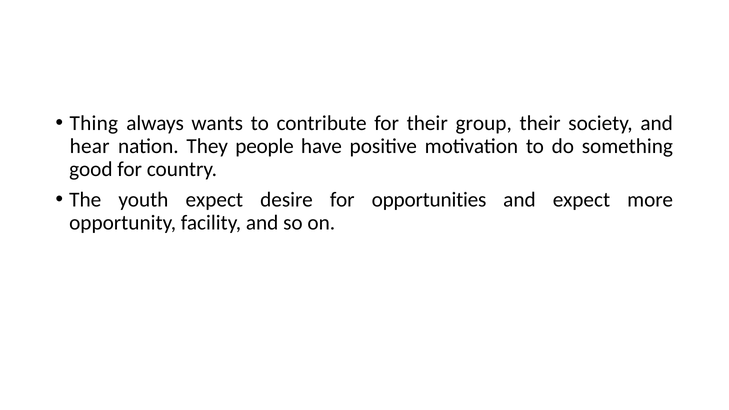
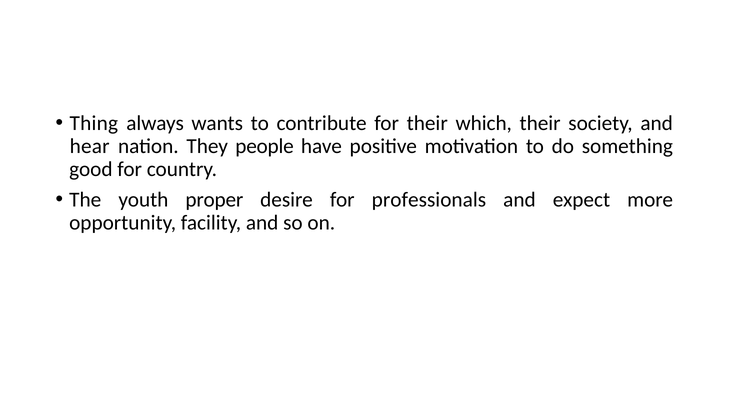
group: group -> which (484, 123)
youth expect: expect -> proper (214, 200)
opportunities: opportunities -> professionals (429, 200)
